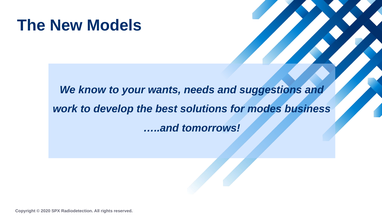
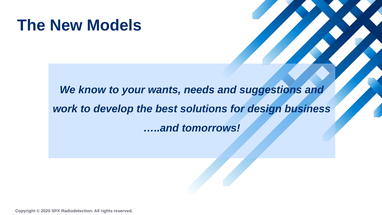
modes: modes -> design (265, 109)
